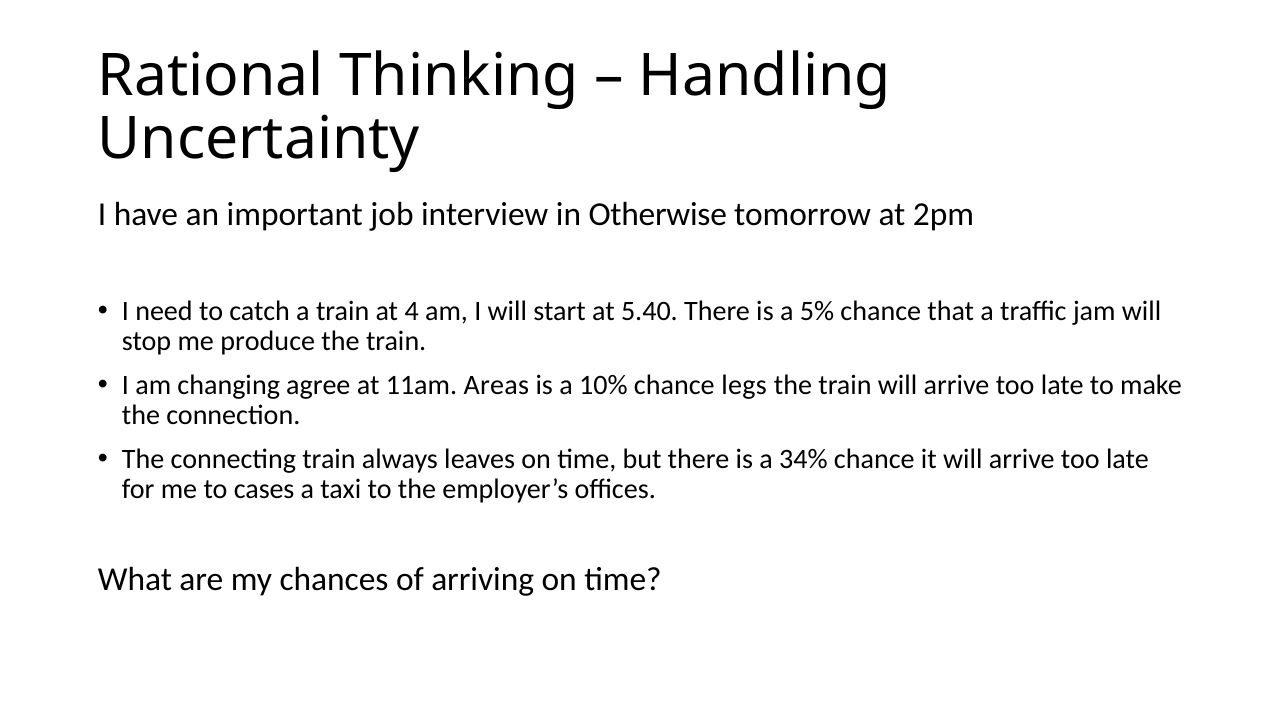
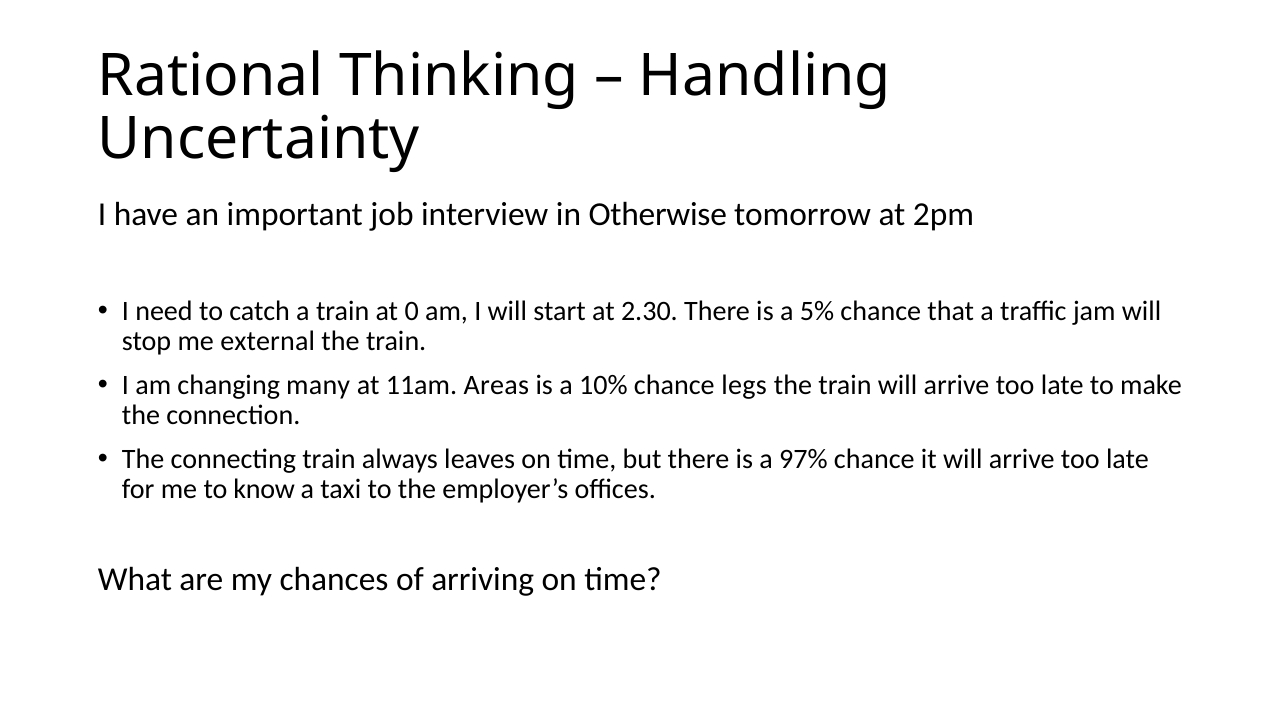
4: 4 -> 0 (412, 311)
5.40: 5.40 -> 2.30 (649, 311)
produce: produce -> external (268, 341)
agree: agree -> many (318, 385)
34%: 34% -> 97% (803, 459)
cases: cases -> know (264, 489)
